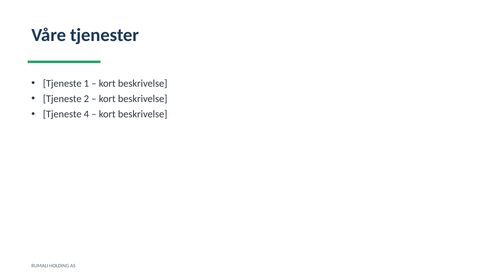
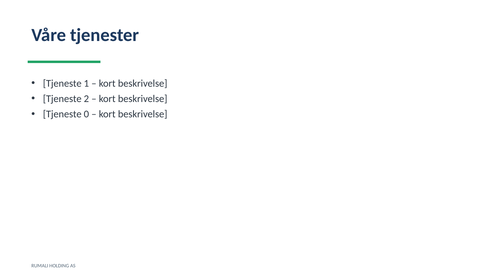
4: 4 -> 0 (86, 114)
